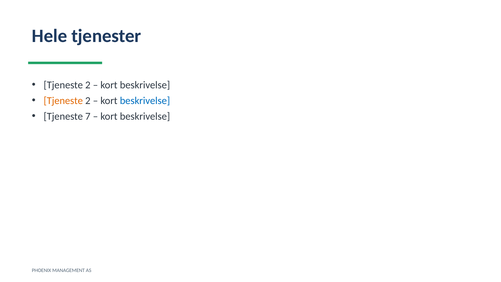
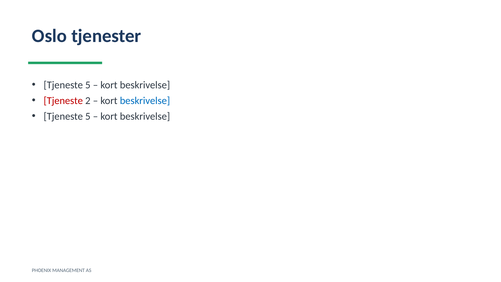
Hele: Hele -> Oslo (49, 36)
2: 2 -> 5 (88, 85)
Tjeneste colour: orange -> red (63, 101)
7: 7 -> 5 (88, 116)
